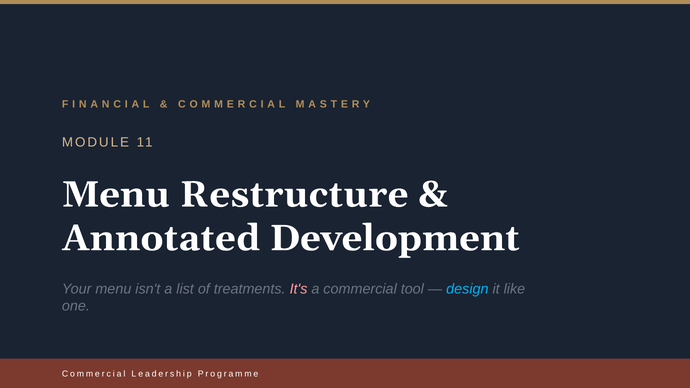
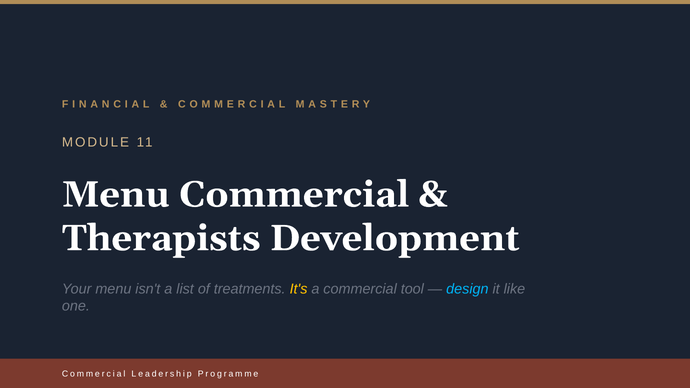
Menu Restructure: Restructure -> Commercial (294, 195)
Annotated: Annotated -> Therapists (161, 238)
It's colour: pink -> yellow (299, 289)
